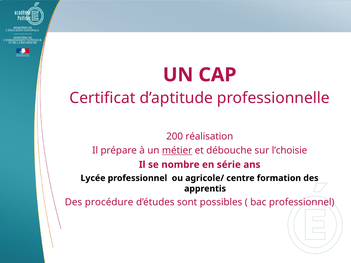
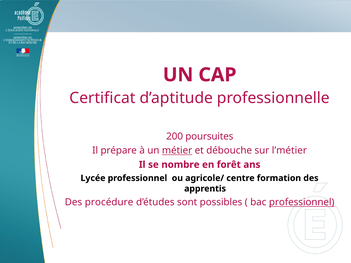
réalisation: réalisation -> poursuites (209, 137)
l’choisie: l’choisie -> l’métier (289, 151)
série: série -> forêt (229, 165)
professionnel underline: none -> present (302, 202)
